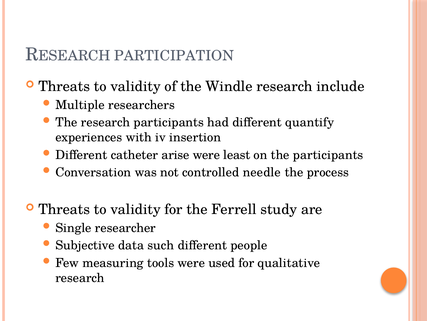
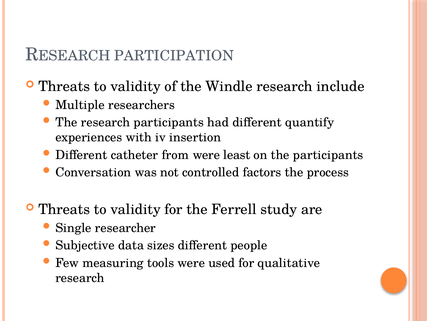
arise: arise -> from (175, 155)
needle: needle -> factors (262, 172)
such: such -> sizes (161, 245)
